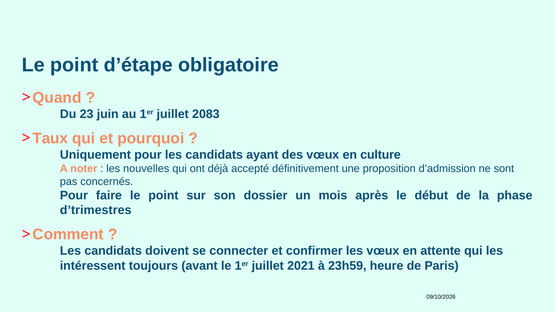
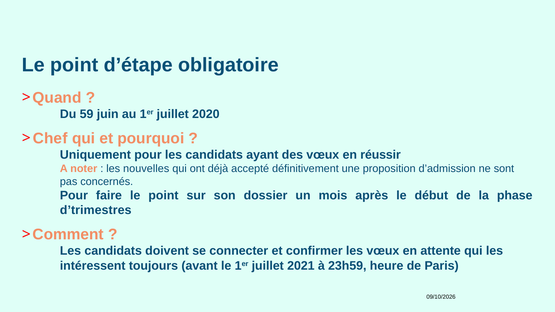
23: 23 -> 59 (87, 114)
2083: 2083 -> 2020 (206, 114)
Taux: Taux -> Chef (50, 138)
culture: culture -> réussir (381, 155)
